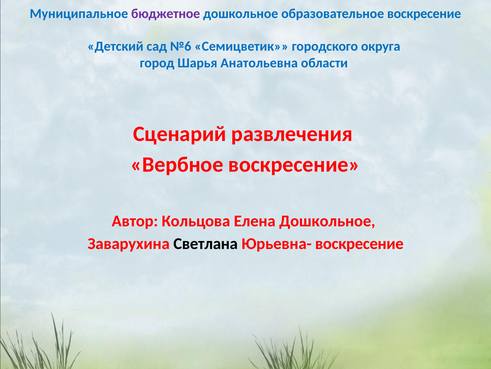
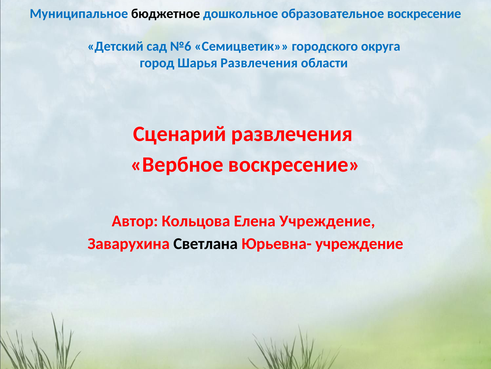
бюджетное colour: purple -> black (166, 14)
Шарья Анатольевна: Анатольевна -> Развлечения (259, 63)
Елена Дошкольное: Дошкольное -> Учреждение (327, 220)
Юрьевна- воскресение: воскресение -> учреждение (359, 243)
